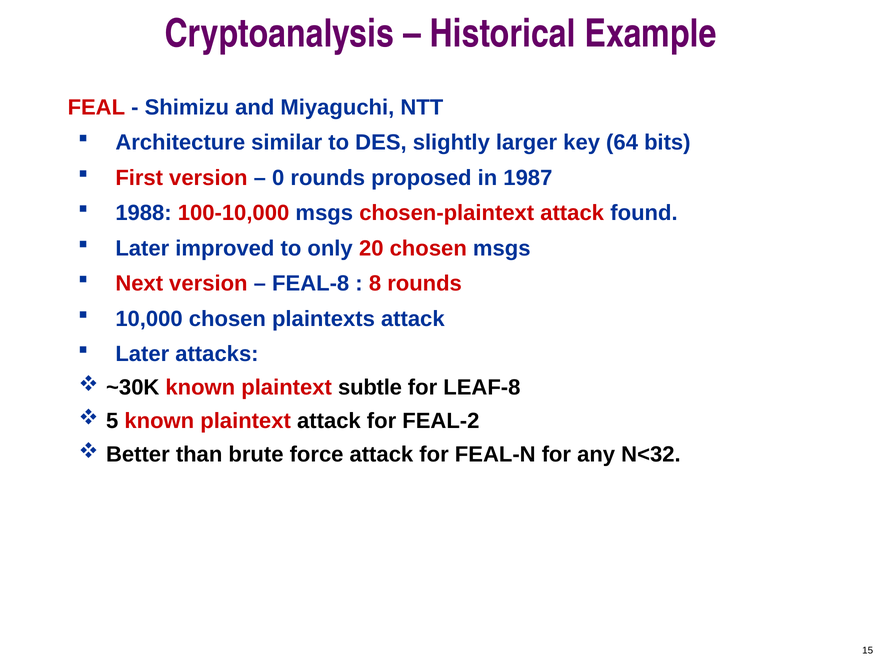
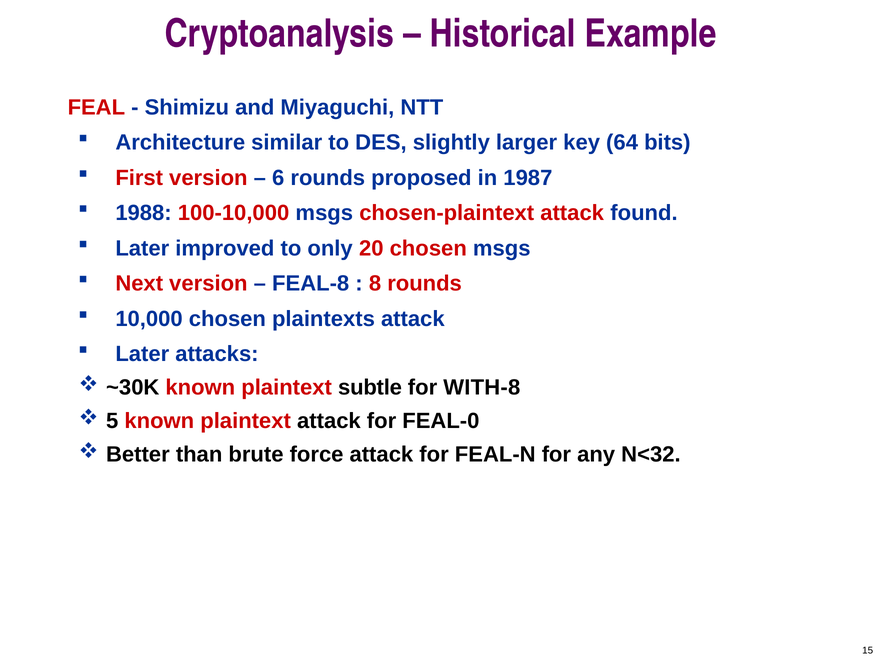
0: 0 -> 6 (278, 178)
LEAF-8: LEAF-8 -> WITH-8 (482, 388)
FEAL-2: FEAL-2 -> FEAL-0 (441, 421)
